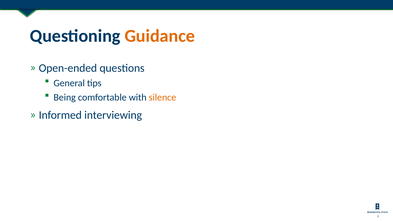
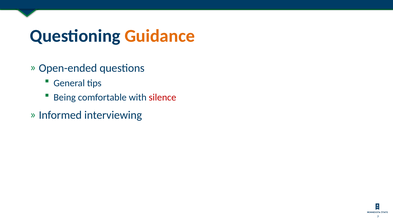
silence colour: orange -> red (162, 97)
